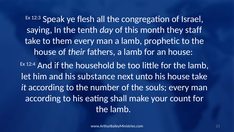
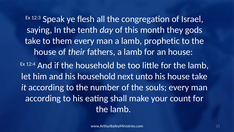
staff: staff -> gods (194, 30)
his substance: substance -> household (96, 76)
